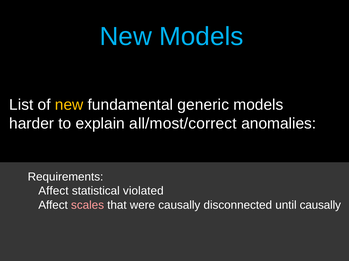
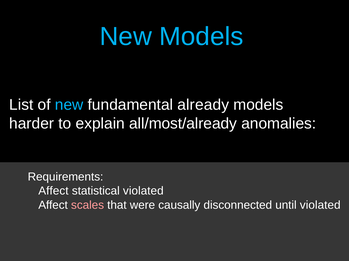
new colour: yellow -> light blue (69, 105)
generic: generic -> already (203, 105)
all/most/correct: all/most/correct -> all/most/already (183, 124)
until causally: causally -> violated (320, 206)
